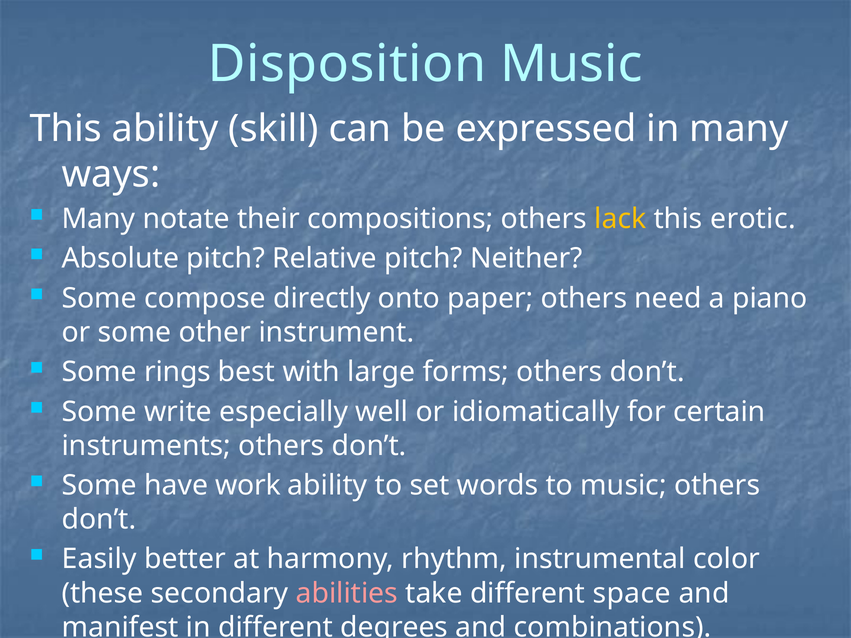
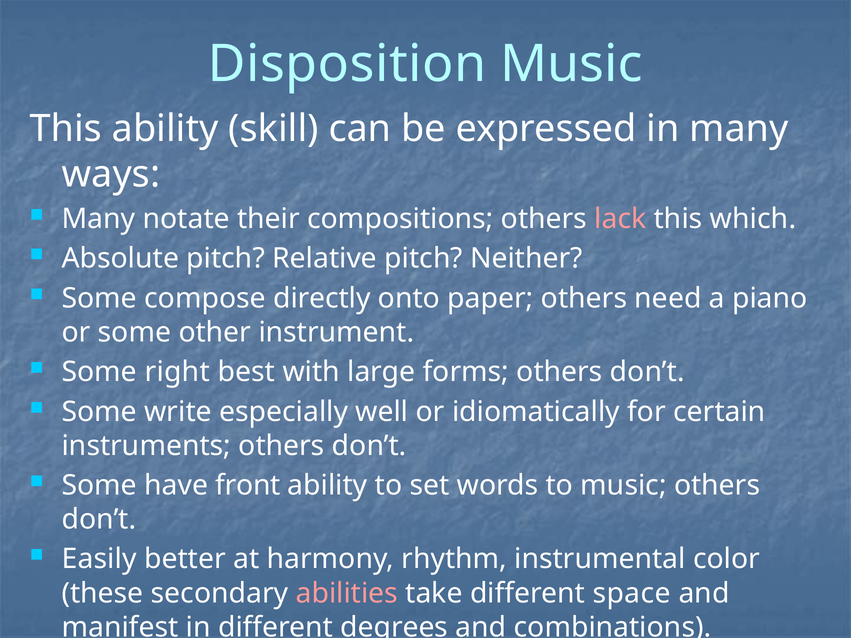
lack colour: yellow -> pink (620, 219)
erotic: erotic -> which (753, 219)
rings: rings -> right (177, 372)
work: work -> front (248, 486)
